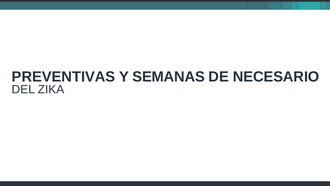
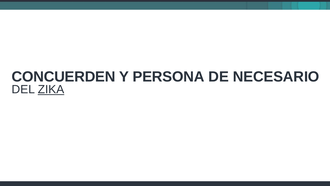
PREVENTIVAS: PREVENTIVAS -> CONCUERDEN (64, 77)
SEMANAS: SEMANAS -> PERSONA (169, 77)
ZIKA underline: none -> present (51, 89)
